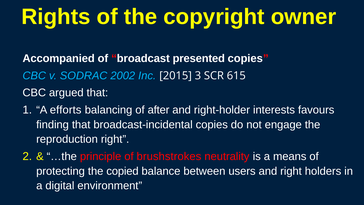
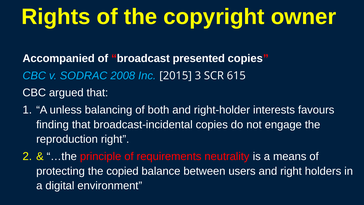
2002: 2002 -> 2008 (123, 76)
efforts: efforts -> unless (66, 110)
after: after -> both (158, 110)
brushstrokes: brushstrokes -> requirements (169, 156)
